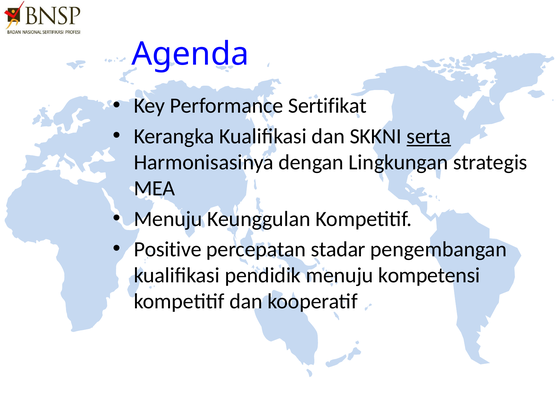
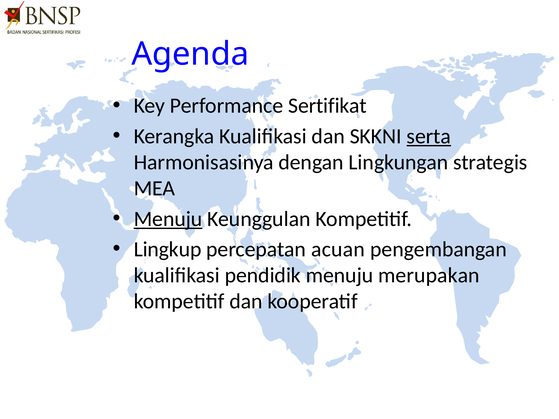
Menuju underline: none -> present (168, 219)
Positive: Positive -> Lingkup (168, 249)
stadar: stadar -> acuan (338, 249)
kompetensi: kompetensi -> merupakan (429, 276)
